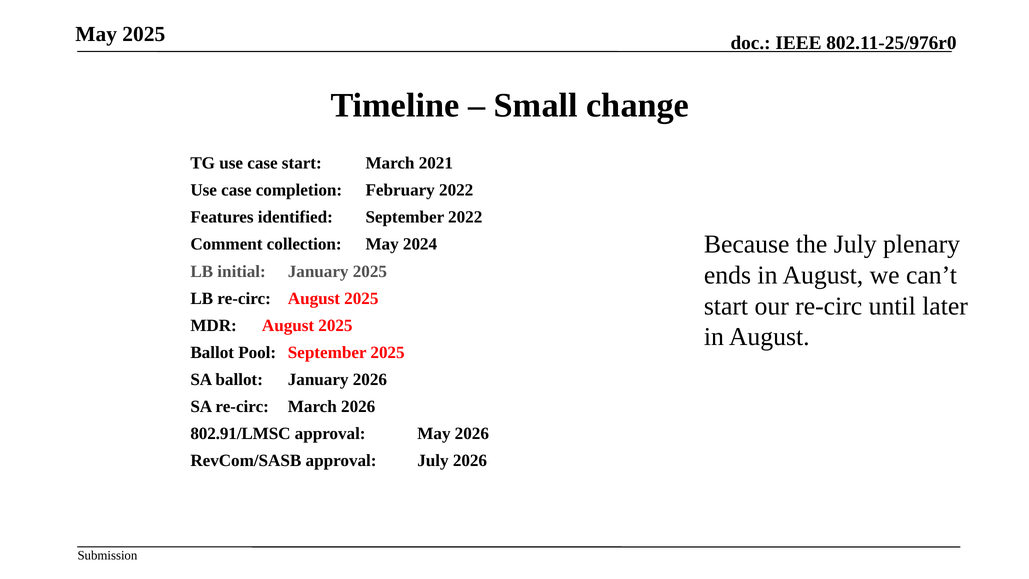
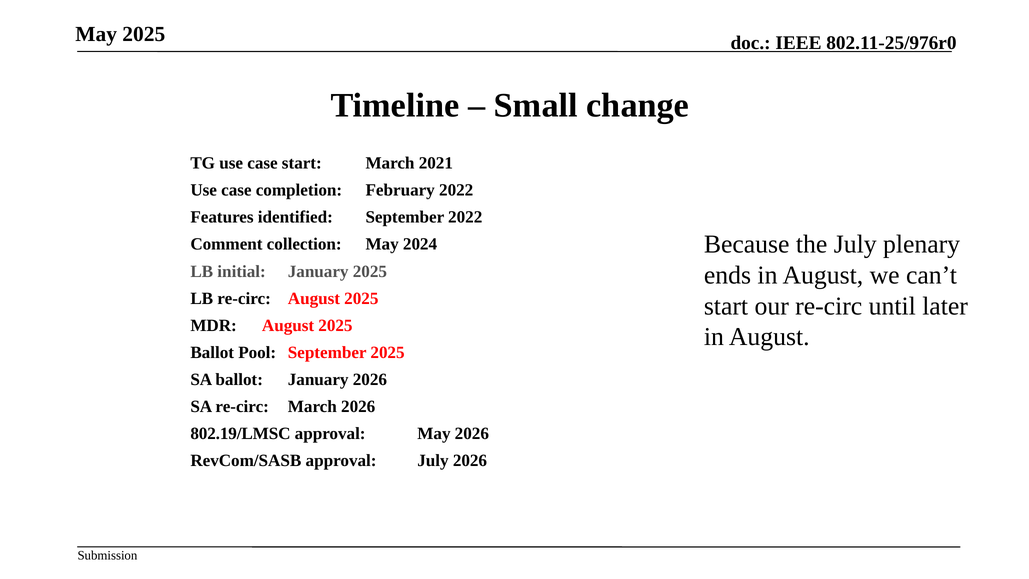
802.91/LMSC: 802.91/LMSC -> 802.19/LMSC (240, 433)
